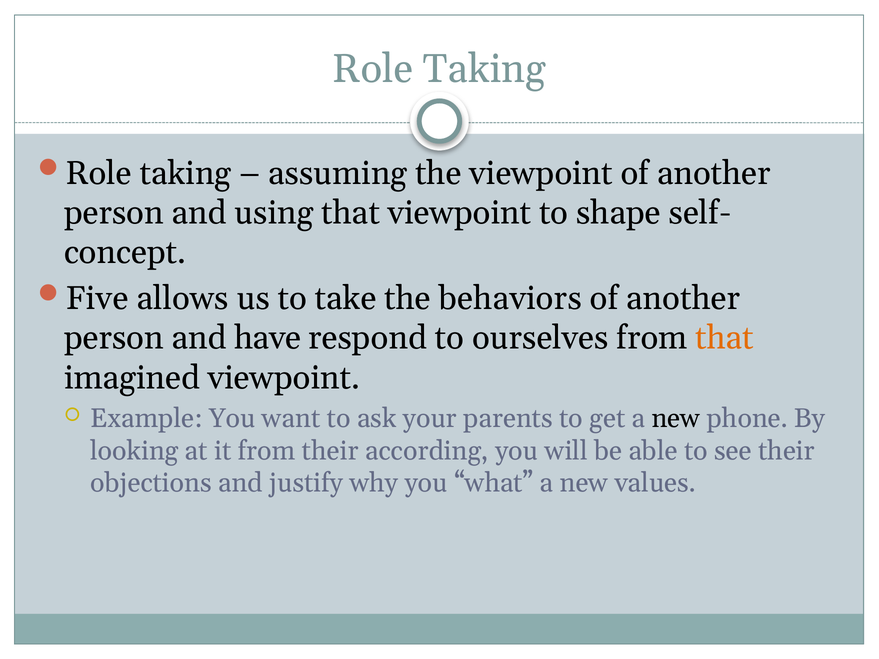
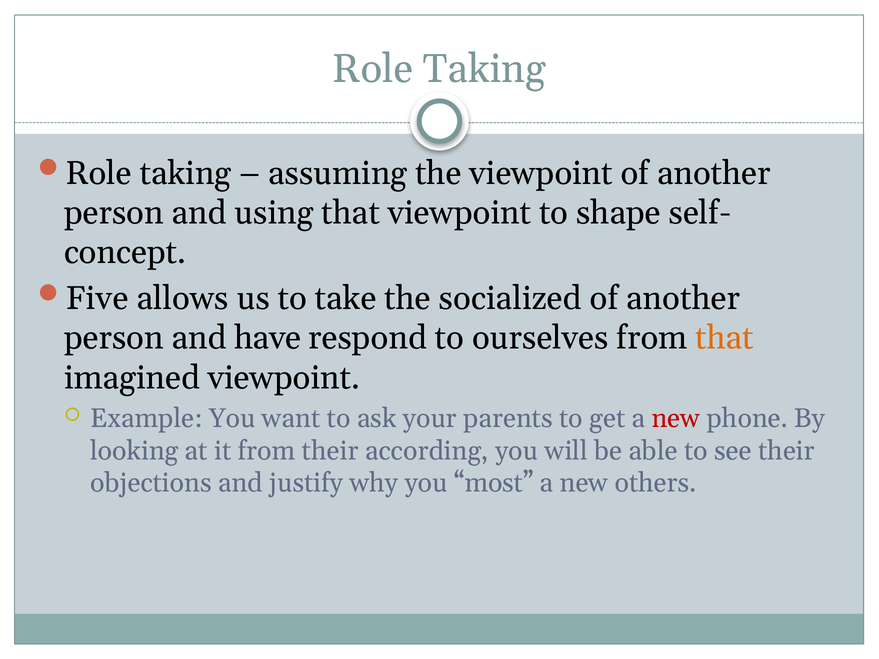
behaviors: behaviors -> socialized (510, 299)
new colour: black -> red (676, 419)
what: what -> most (494, 483)
values: values -> others (655, 483)
